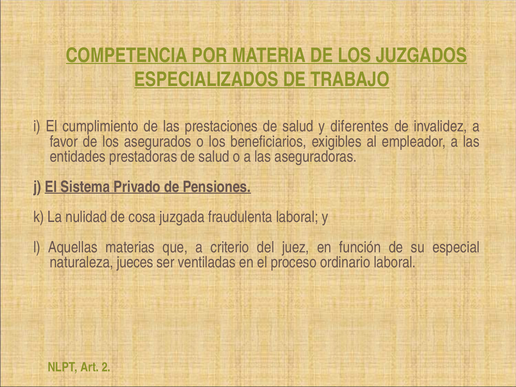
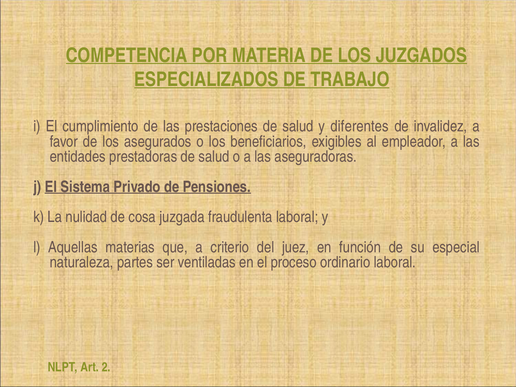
jueces: jueces -> partes (135, 262)
